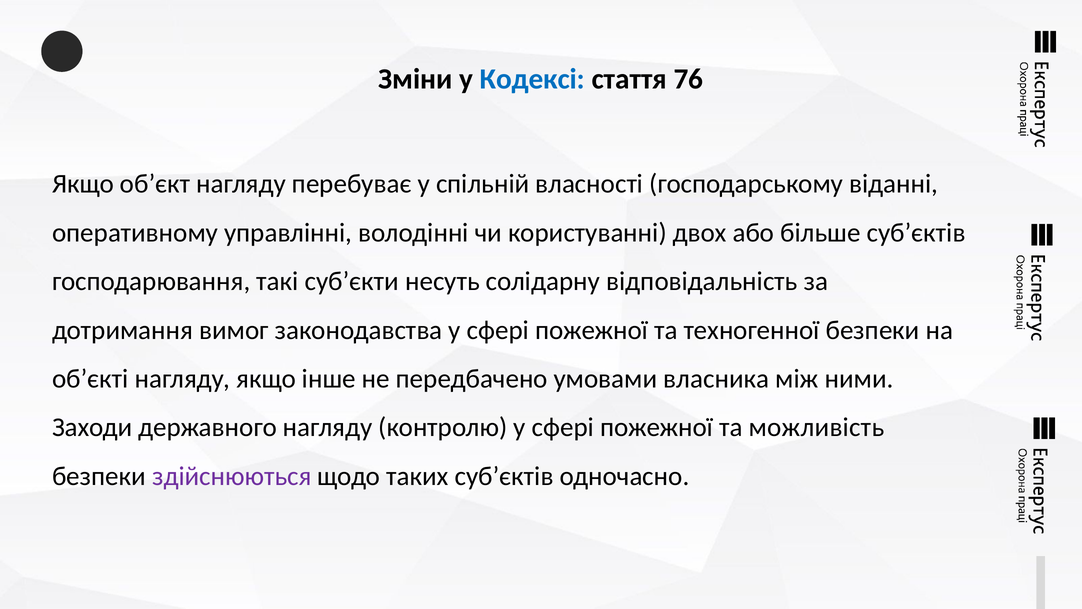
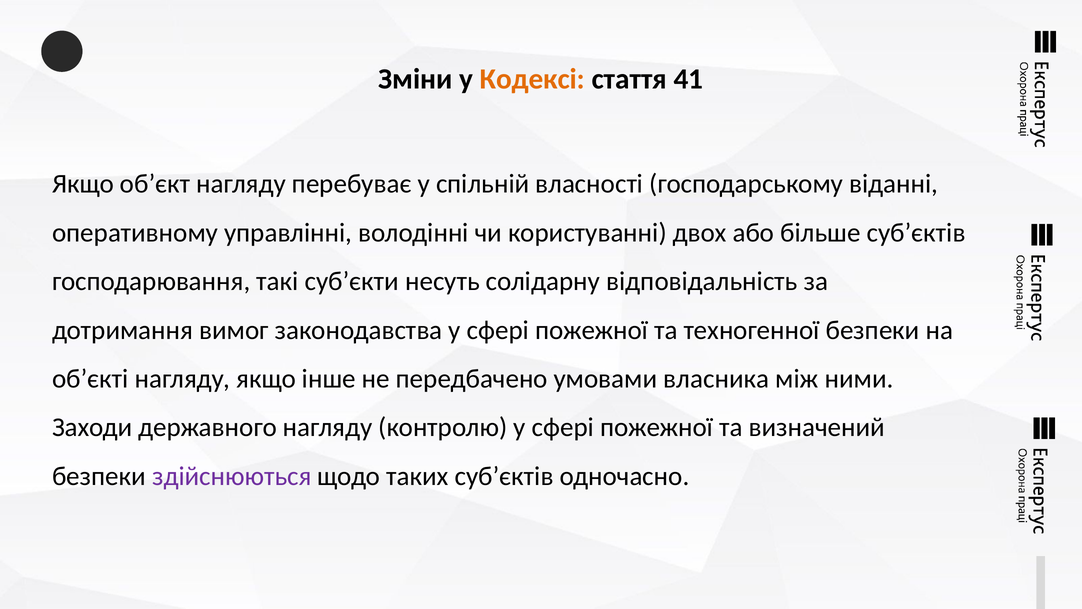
Кодексі colour: blue -> orange (532, 79)
76: 76 -> 41 (688, 79)
можливість: можливість -> визначений (817, 427)
